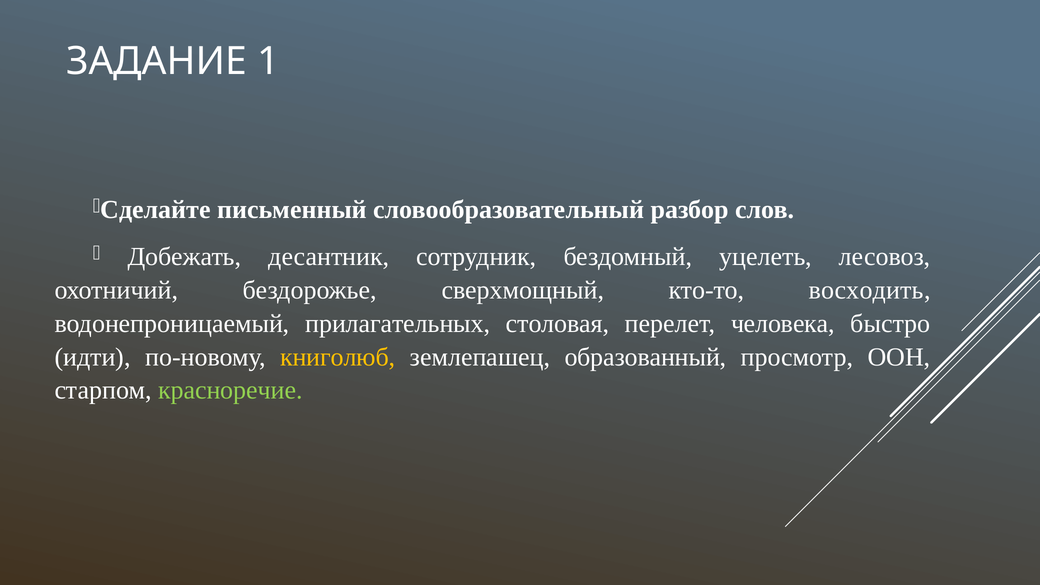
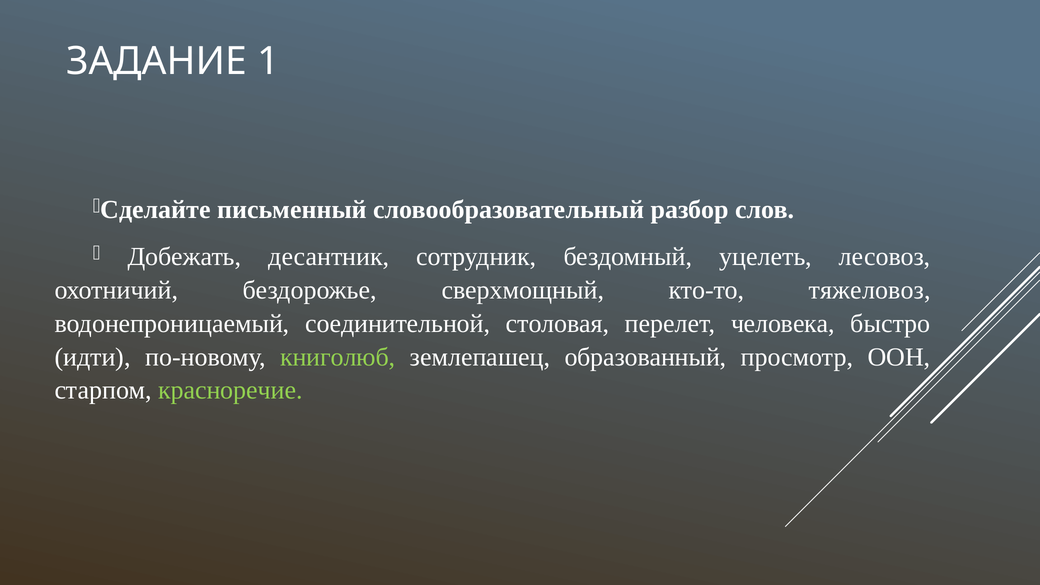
восходить: восходить -> тяжеловоз (870, 290)
прилагательных: прилагательных -> соединительной (398, 324)
книголюб colour: yellow -> light green (338, 357)
